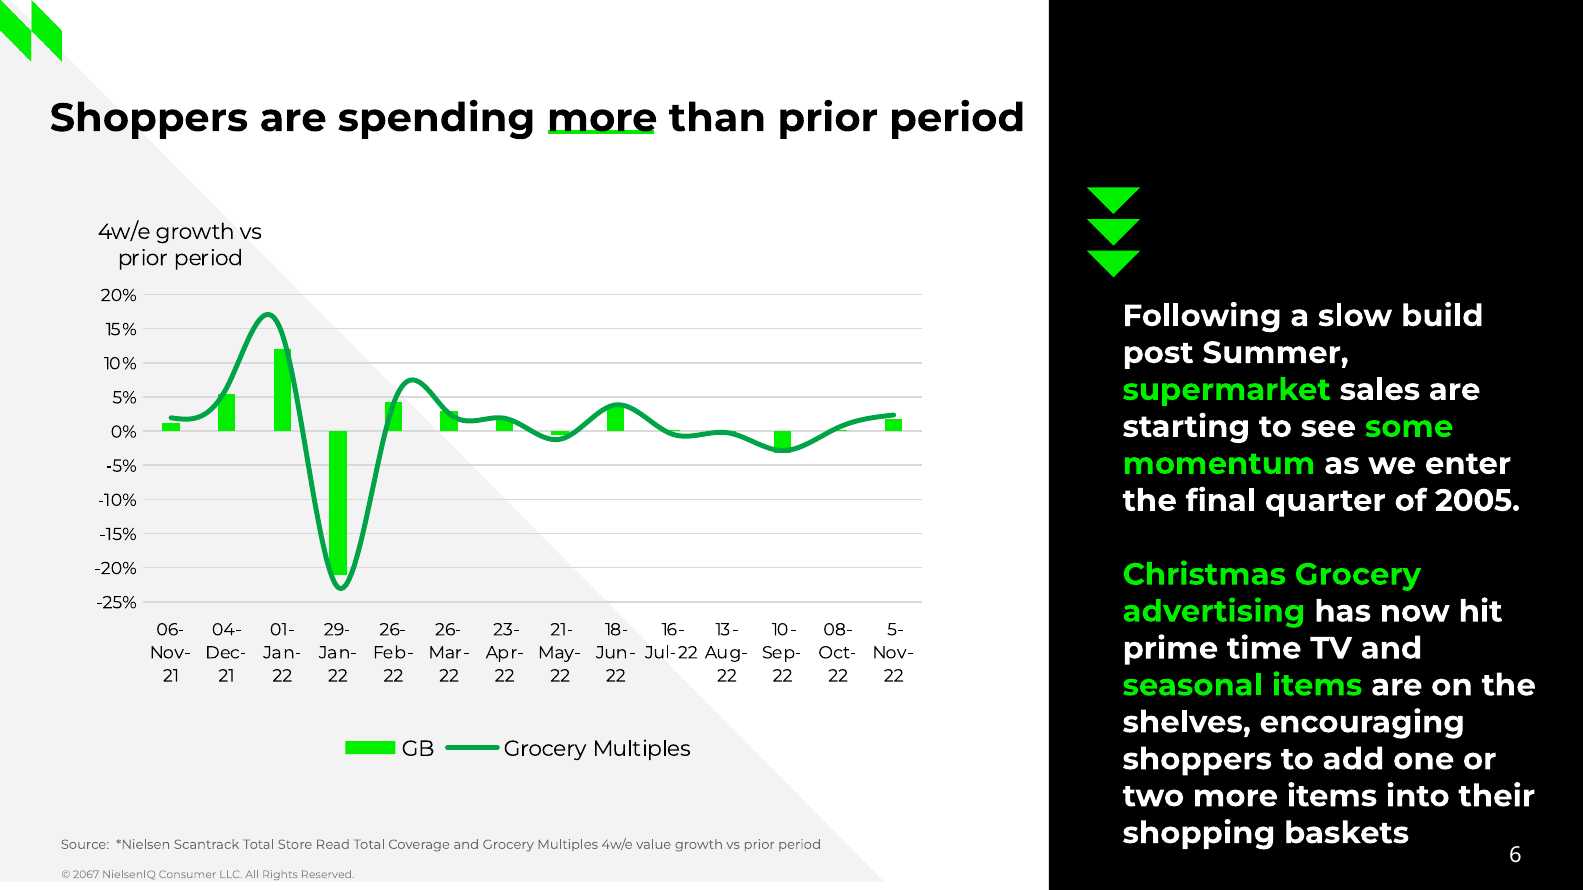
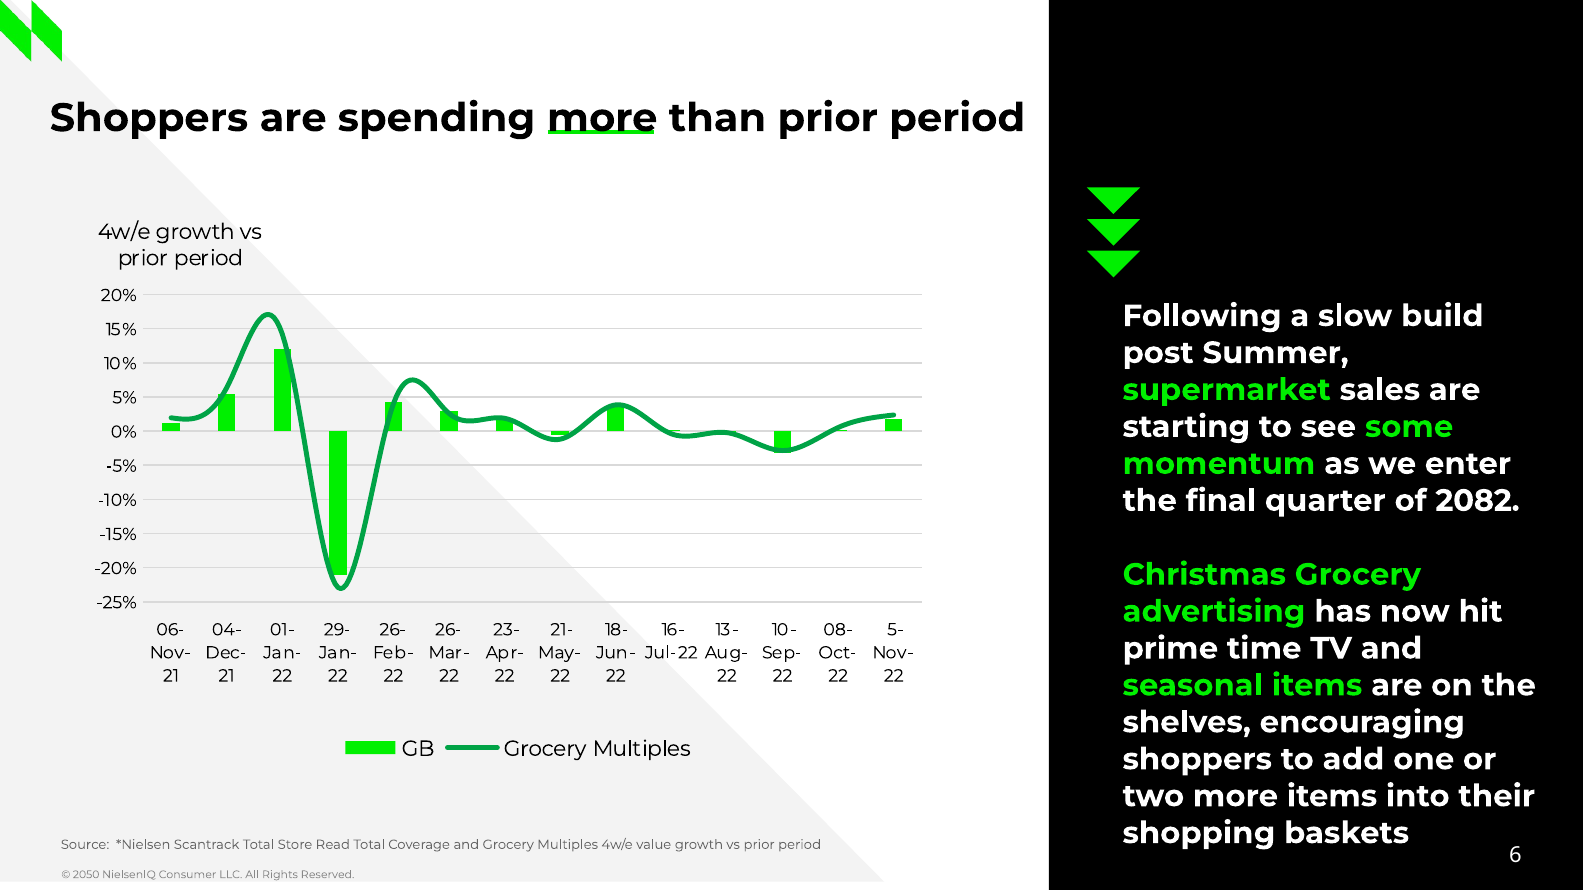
2005: 2005 -> 2082 (1477, 501)
2067: 2067 -> 2050 (86, 875)
